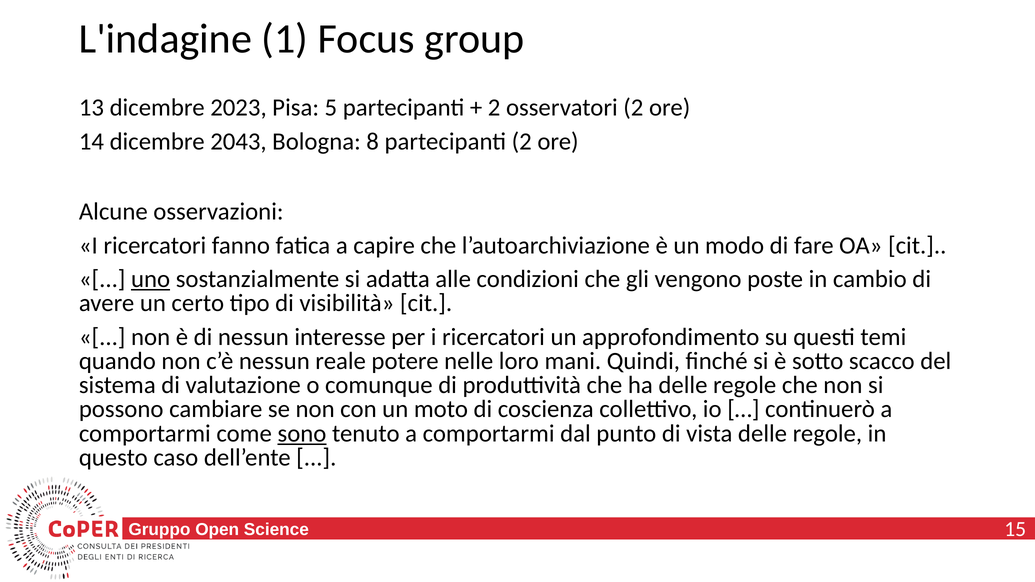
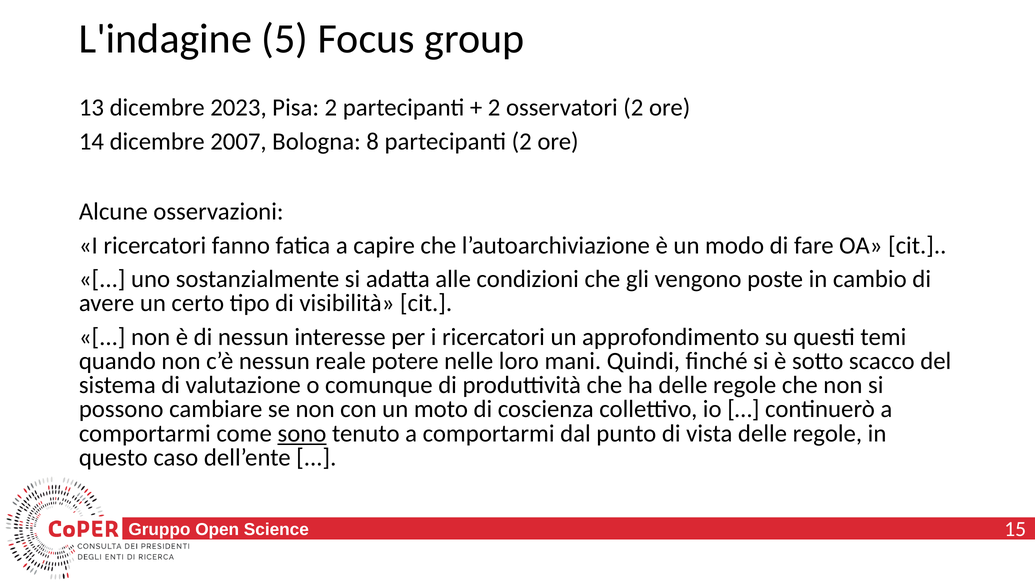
1: 1 -> 5 (285, 39)
Pisa 5: 5 -> 2 (331, 108)
2043: 2043 -> 2007 (238, 142)
uno underline: present -> none (151, 279)
